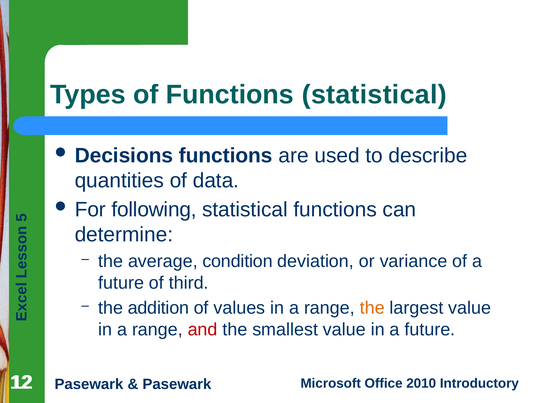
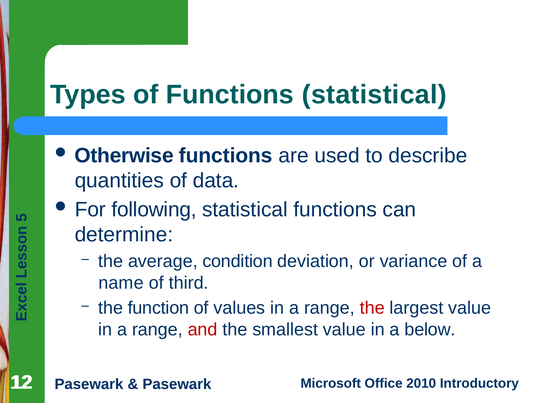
Decisions: Decisions -> Otherwise (124, 155)
future: future -> name (121, 283)
addition: addition -> function (158, 308)
the colour: orange -> red (372, 308)
in a future: future -> below (430, 329)
